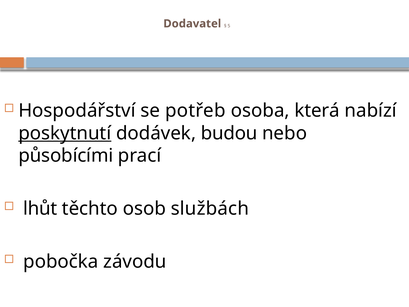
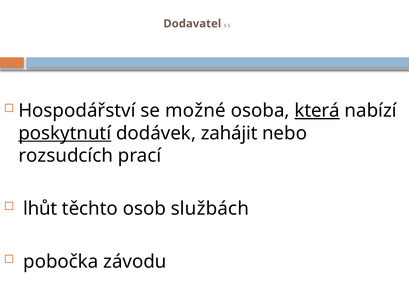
potřeb: potřeb -> možné (195, 111)
která underline: none -> present (317, 111)
budou: budou -> zahájit (229, 133)
působícími: působícími -> rozsudcích (66, 156)
